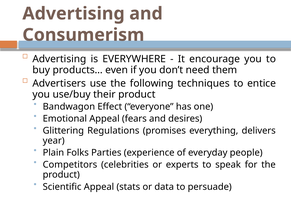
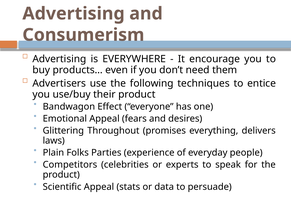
Regulations: Regulations -> Throughout (113, 131)
year: year -> laws (54, 141)
